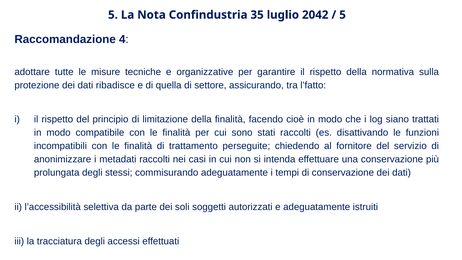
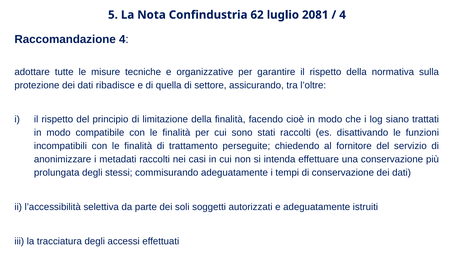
35: 35 -> 62 (257, 15)
2042: 2042 -> 2081 (315, 15)
5: 5 -> 4 (343, 15)
l’fatto: l’fatto -> l’oltre (313, 85)
